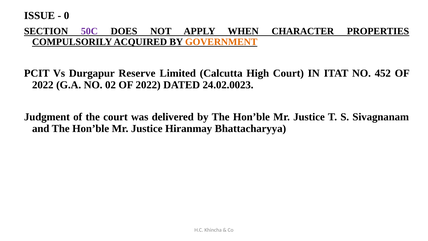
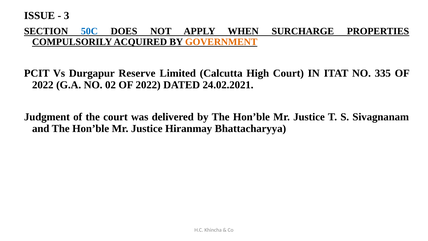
0: 0 -> 3 (67, 16)
50C colour: purple -> blue (89, 31)
CHARACTER: CHARACTER -> SURCHARGE (303, 31)
452: 452 -> 335 (383, 73)
24.02.0023: 24.02.0023 -> 24.02.2021 (228, 85)
